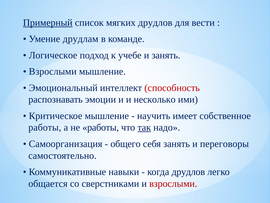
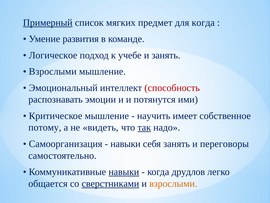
мягких друдлов: друдлов -> предмет (155, 23)
для вести: вести -> когда (203, 23)
друдлам: друдлам -> развития (81, 39)
несколько: несколько -> потянутся (155, 99)
работы: работы -> потому (45, 127)
не работы: работы -> видеть (101, 127)
общего: общего -> навыки (125, 143)
навыки underline: none -> present (124, 171)
сверстниками underline: none -> present (110, 183)
взрослыми colour: red -> orange (173, 183)
